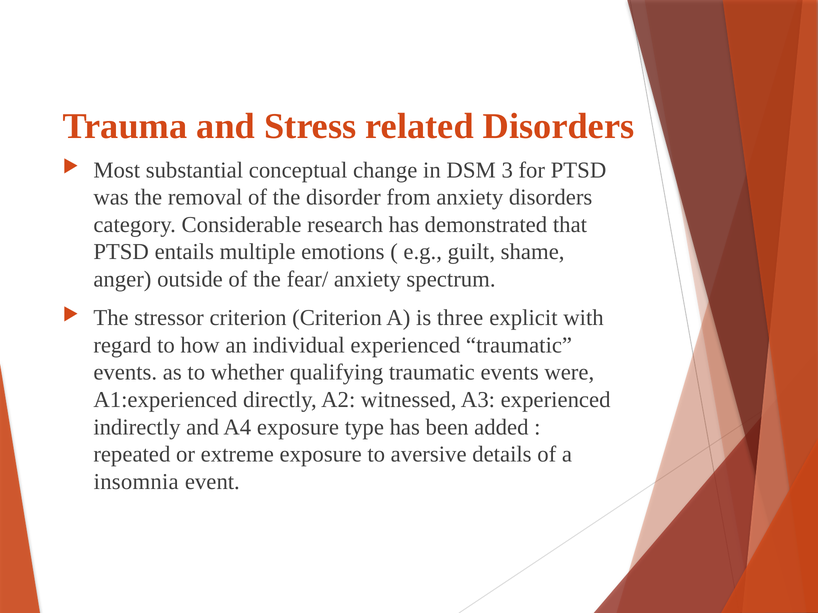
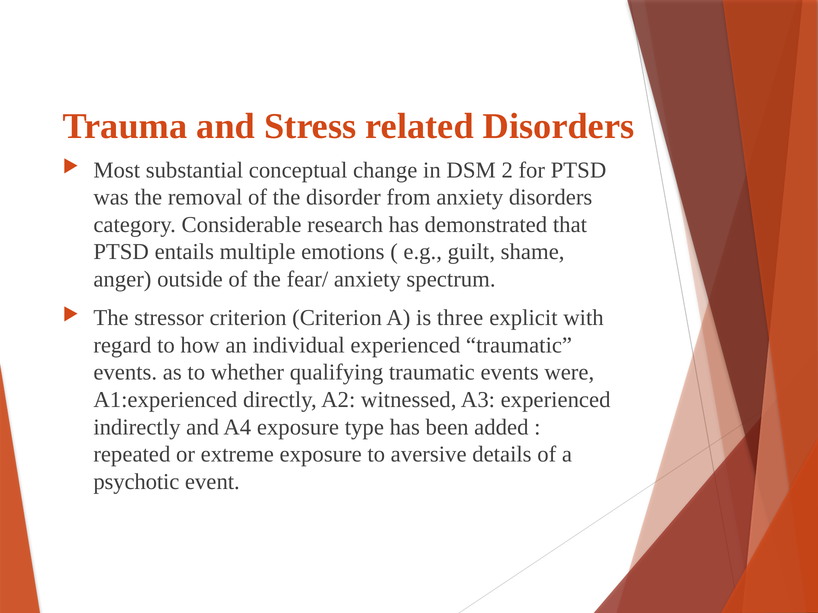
3: 3 -> 2 (507, 170)
insomnia: insomnia -> psychotic (136, 482)
